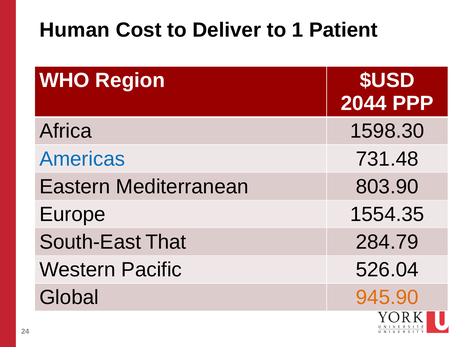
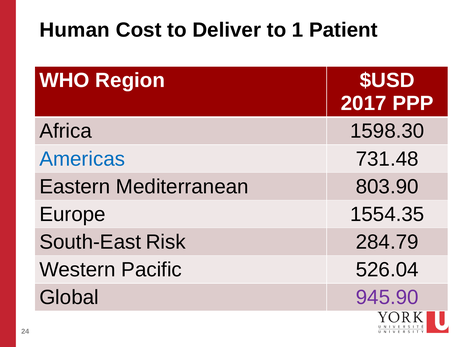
2044: 2044 -> 2017 (364, 104)
That: That -> Risk (166, 242)
945.90 colour: orange -> purple (387, 298)
